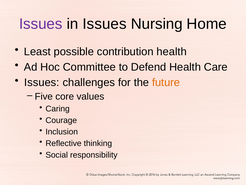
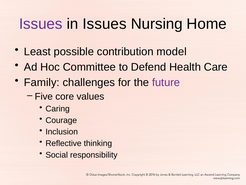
contribution health: health -> model (172, 52)
Issues: Issues -> Family (42, 82)
future colour: orange -> purple (166, 82)
